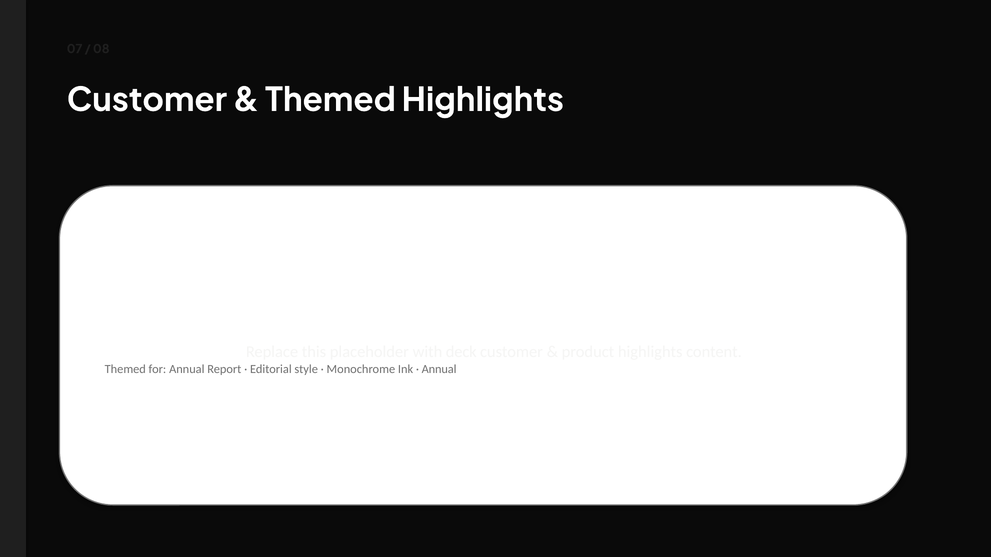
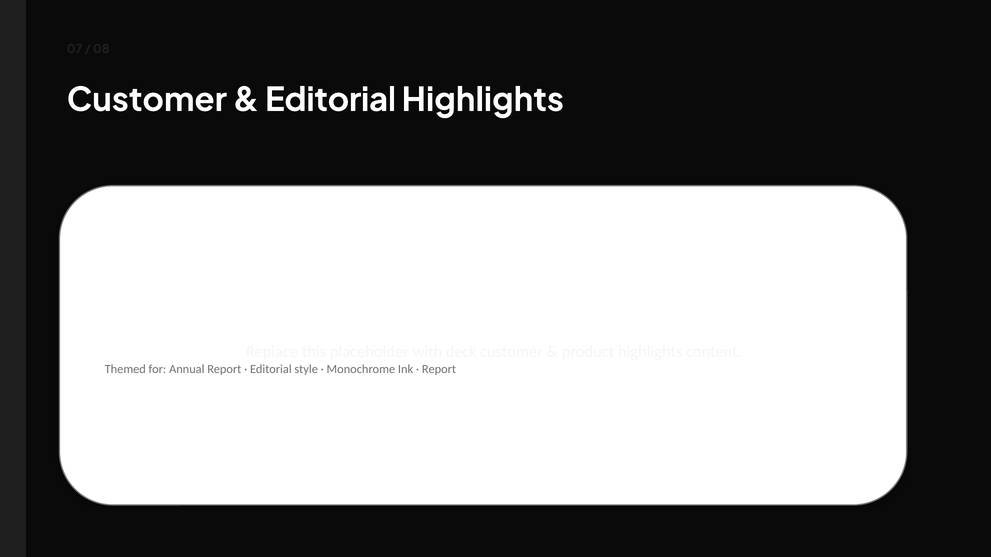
Themed: Themed -> Editorial (331, 100)
Annual: Annual -> Report (439, 369)
